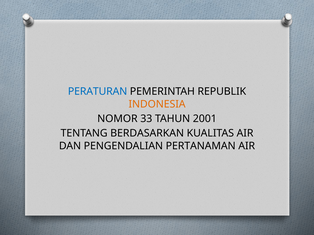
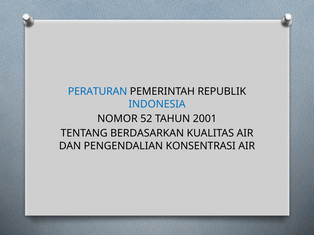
INDONESIA colour: orange -> blue (157, 104)
33: 33 -> 52 (146, 119)
PERTANAMAN: PERTANAMAN -> KONSENTRASI (201, 146)
